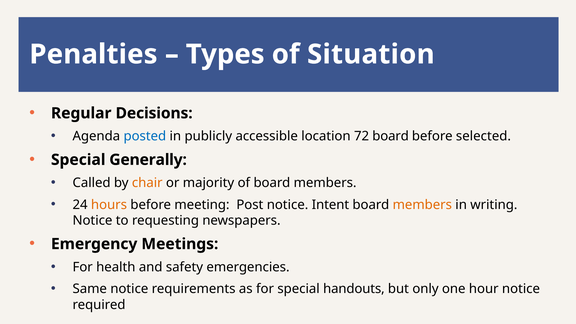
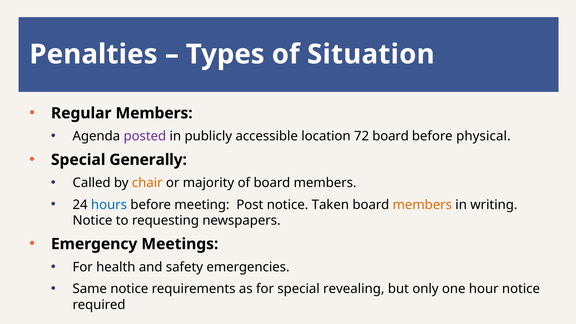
Regular Decisions: Decisions -> Members (154, 113)
posted colour: blue -> purple (145, 136)
selected: selected -> physical (483, 136)
hours colour: orange -> blue (109, 205)
Intent: Intent -> Taken (330, 205)
handouts: handouts -> revealing (354, 289)
